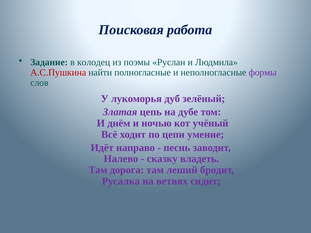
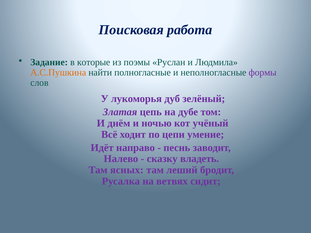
колодец: колодец -> которые (94, 62)
А.С.Пушкина colour: red -> orange (58, 73)
дорога: дорога -> ясных (127, 170)
